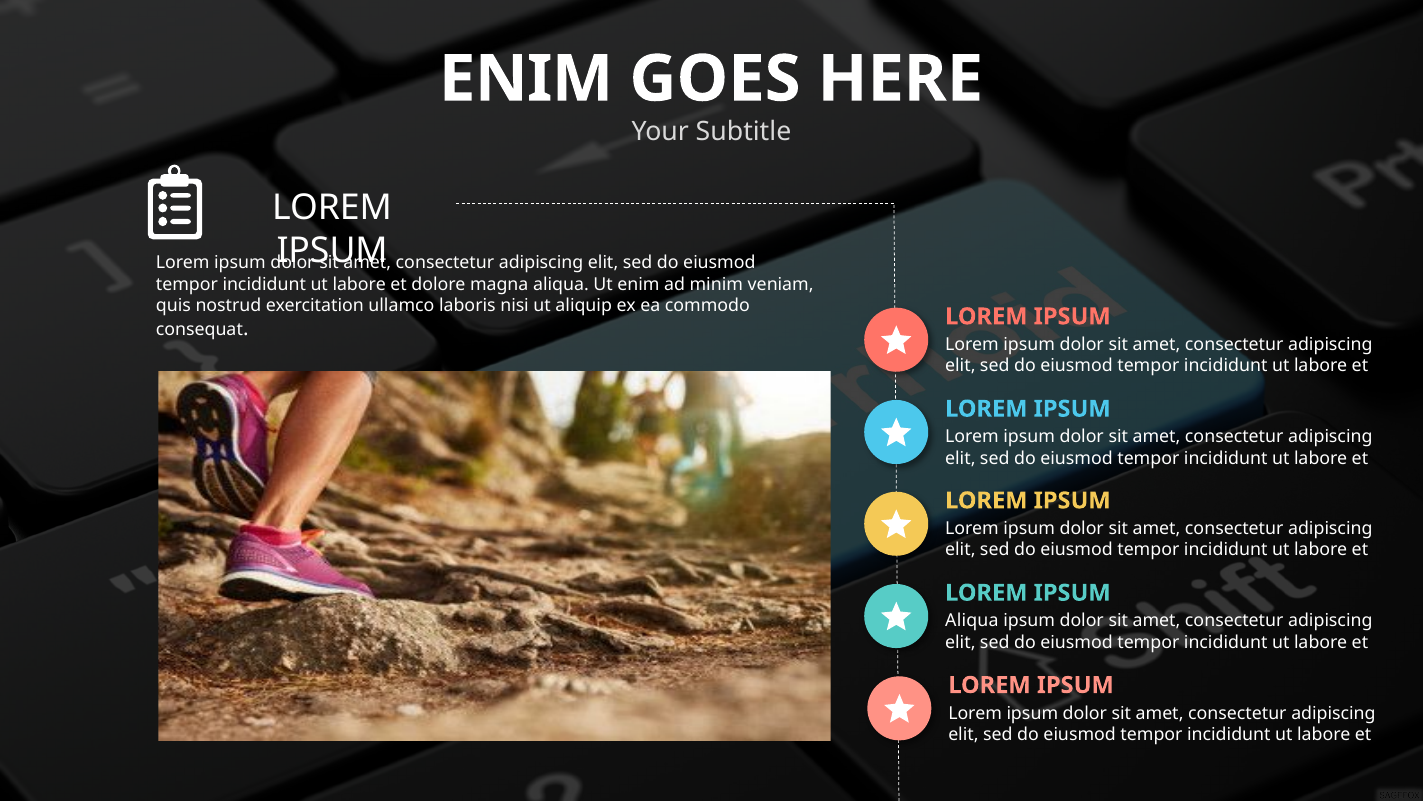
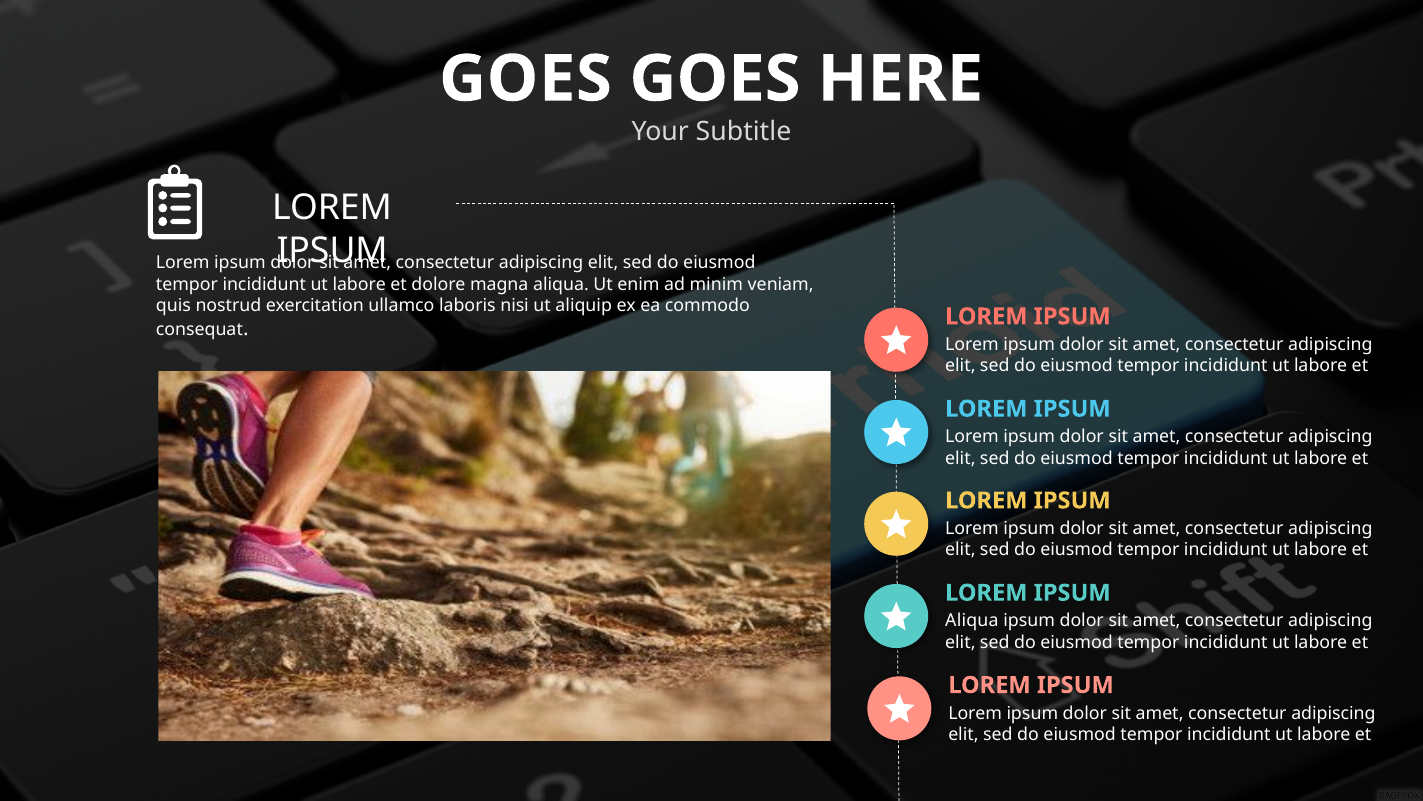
ENIM: ENIM -> GOES (525, 79)
